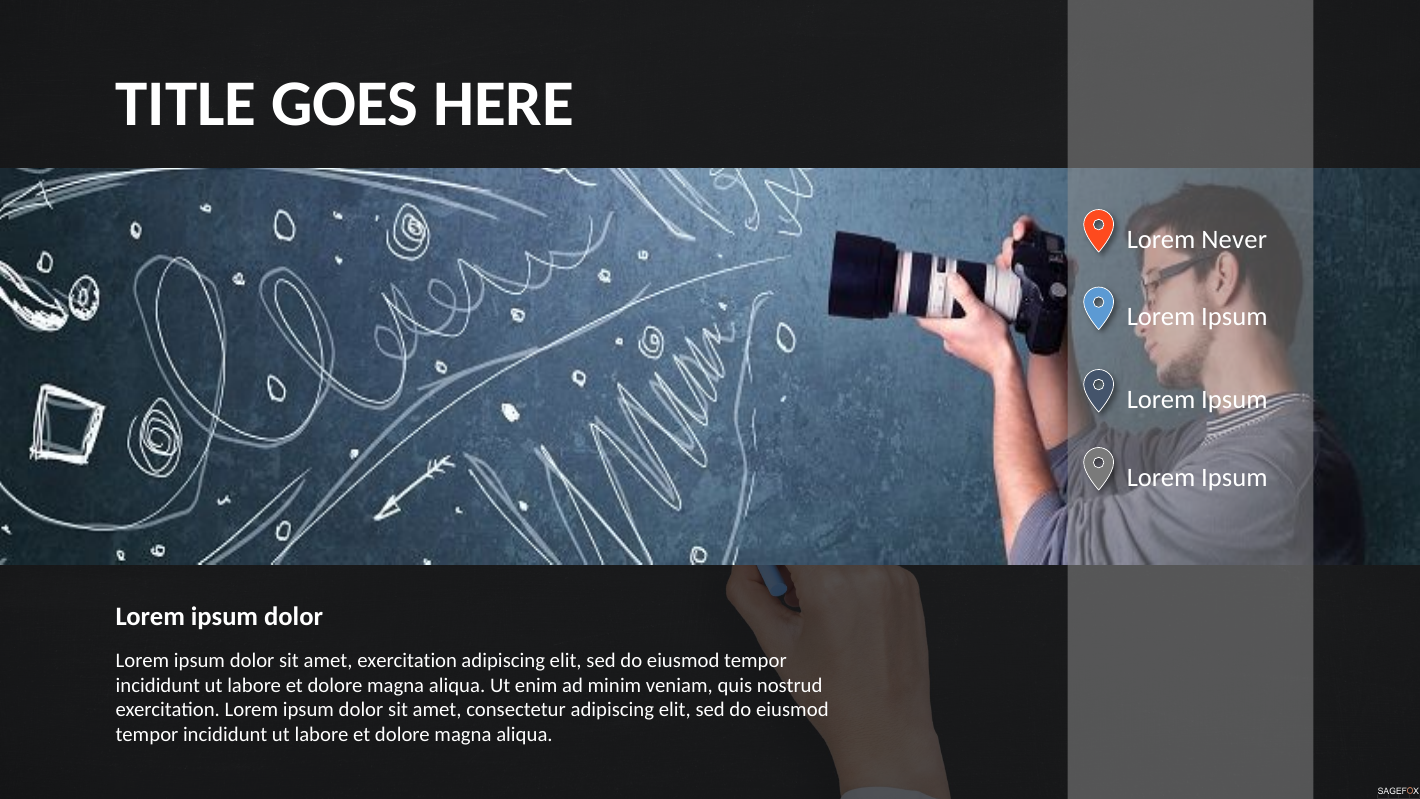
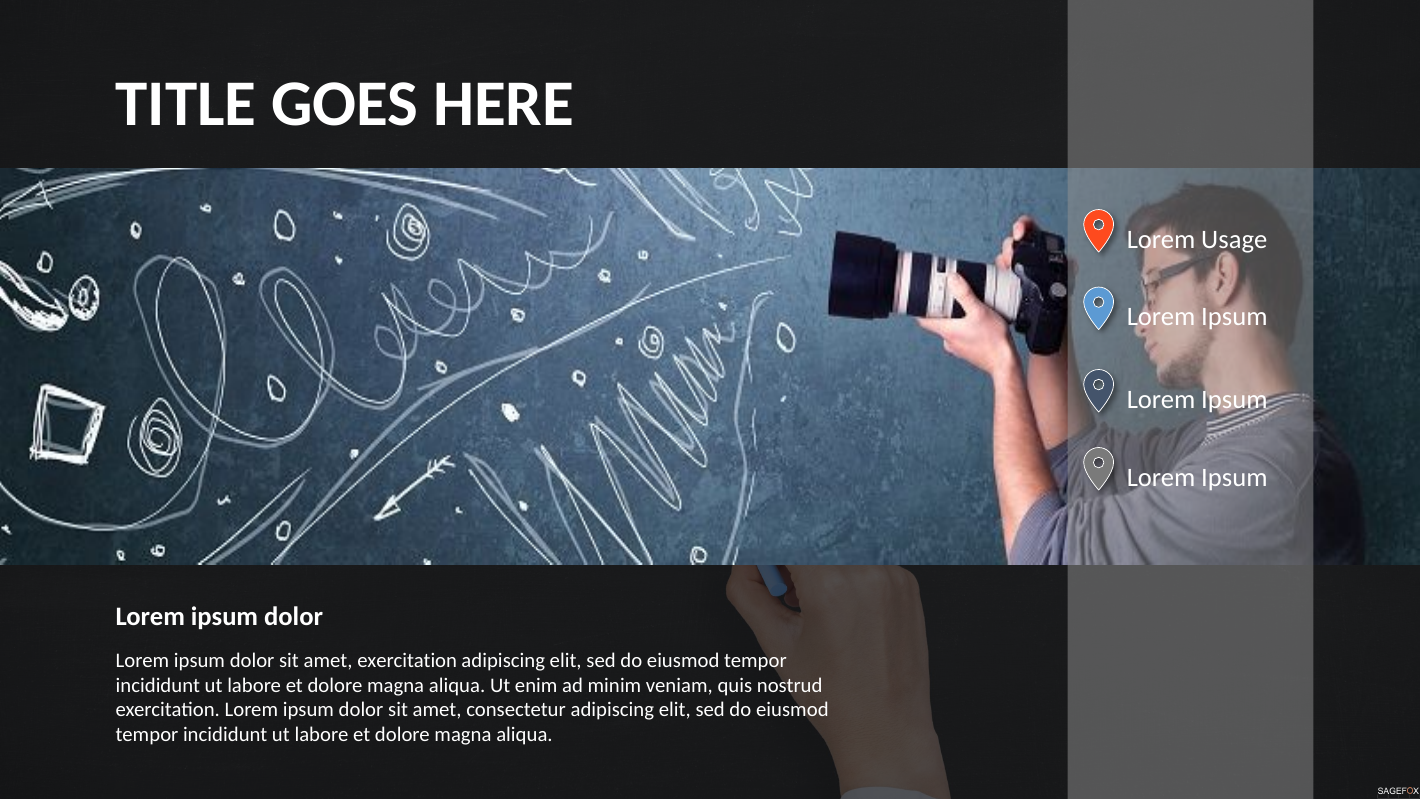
Never: Never -> Usage (1234, 239)
